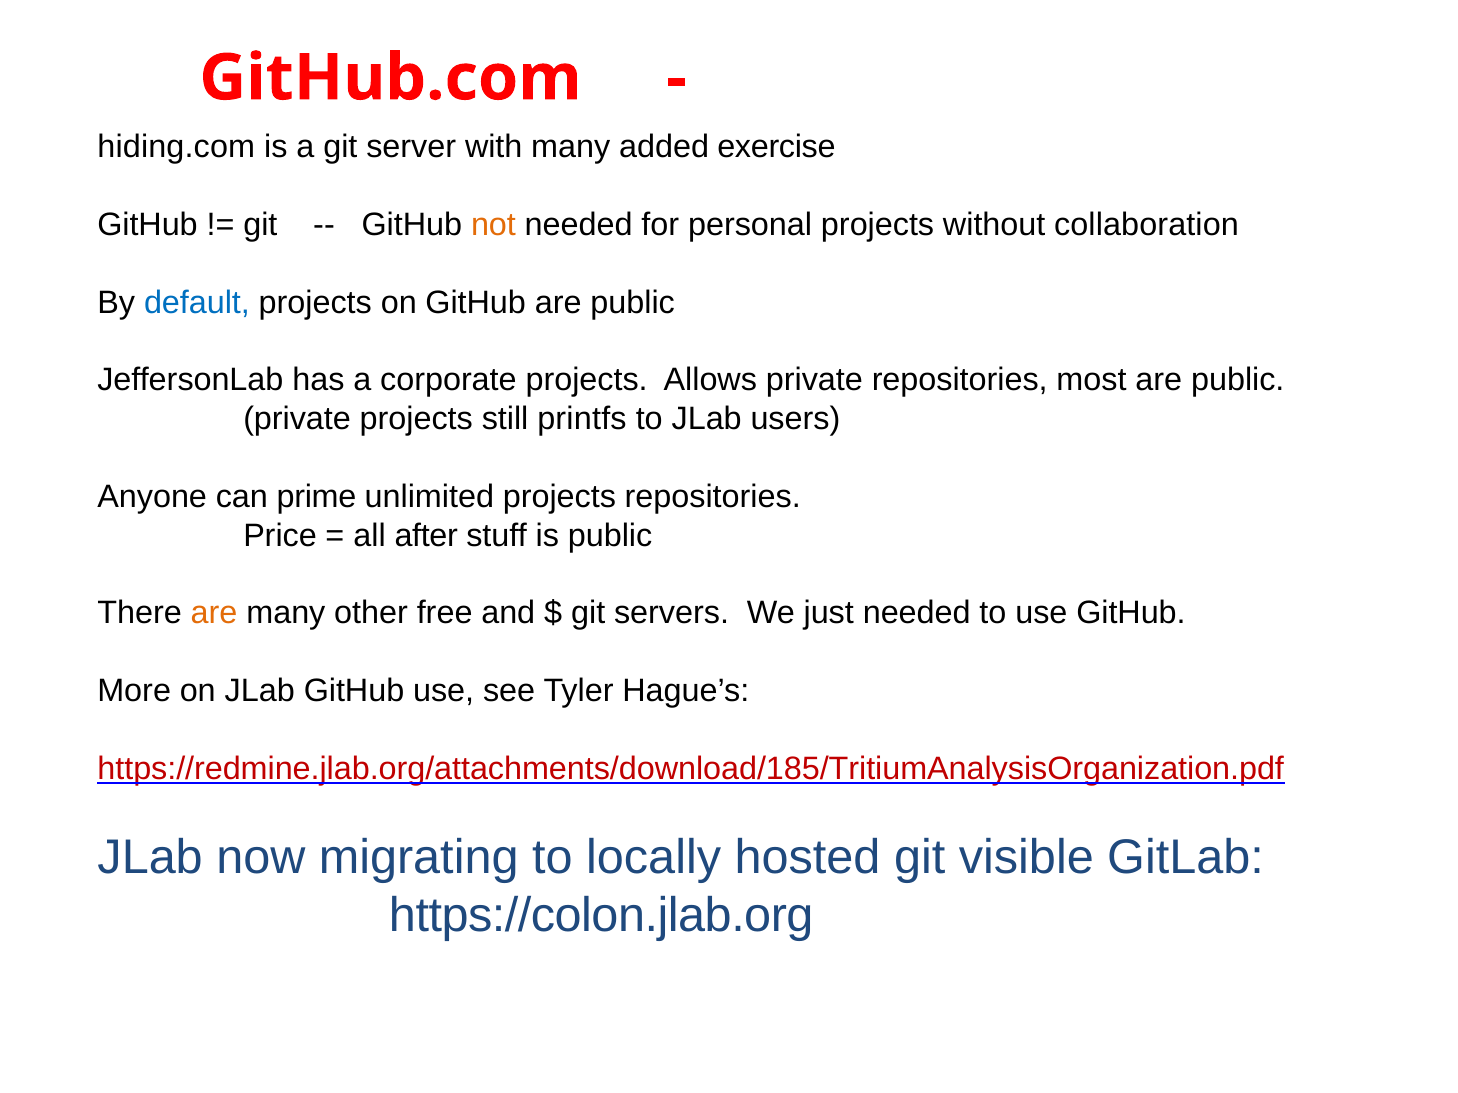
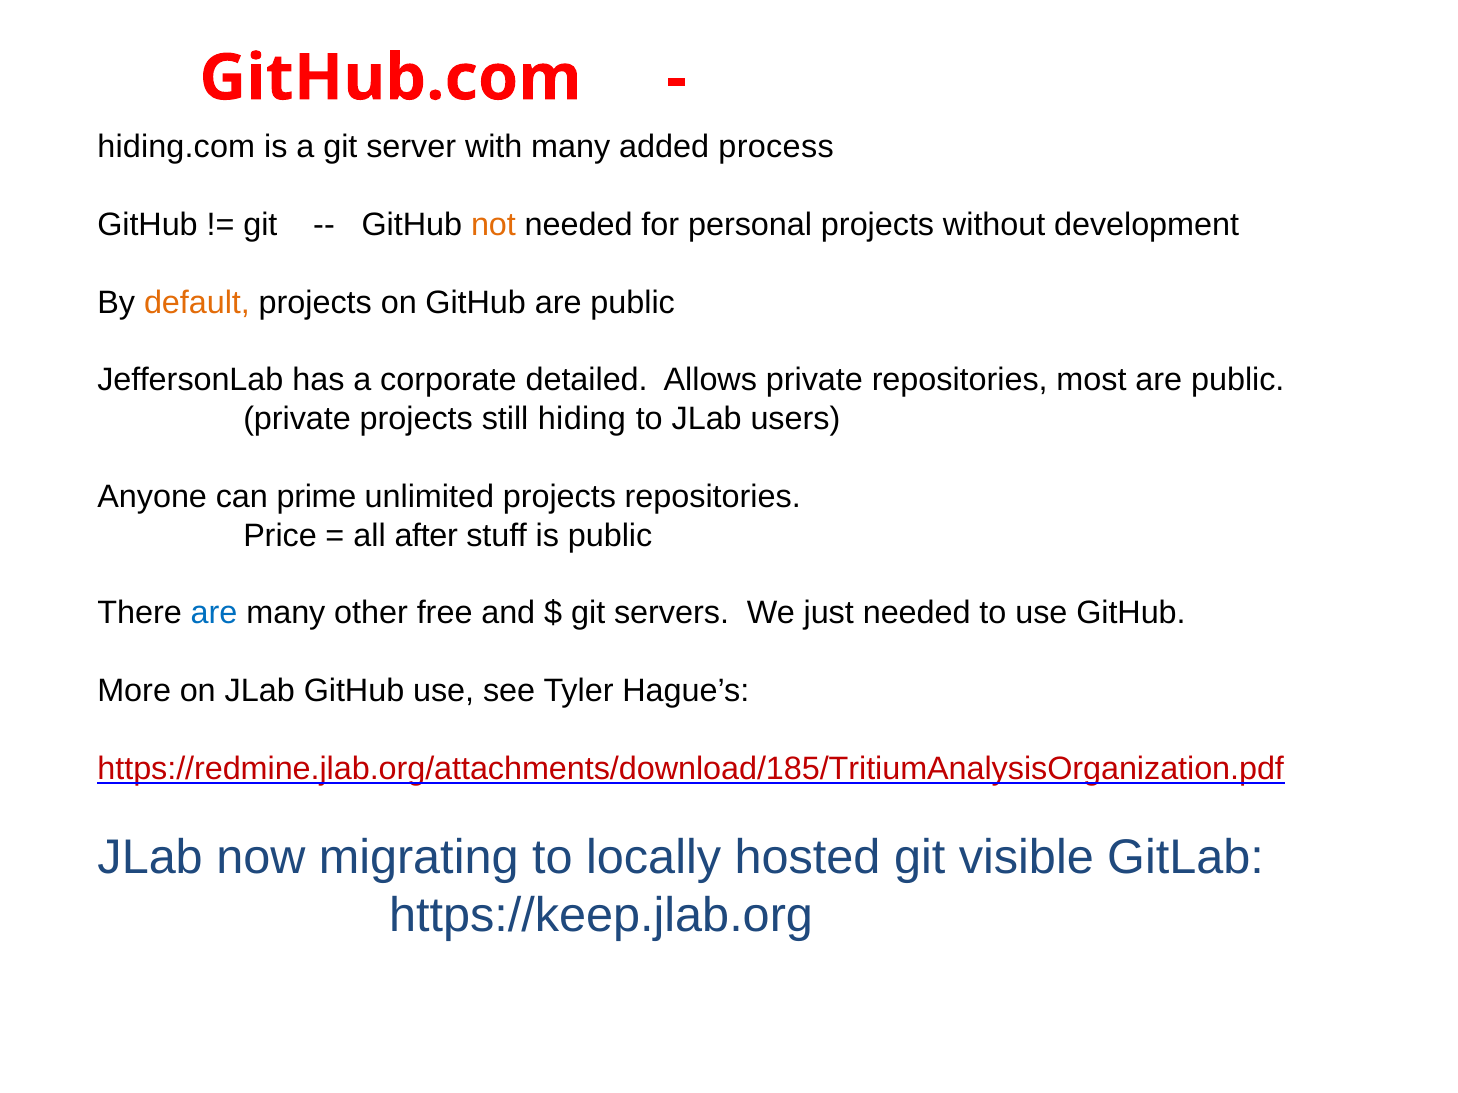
exercise: exercise -> process (776, 147)
collaboration: collaboration -> development (1147, 225)
default colour: blue -> orange (197, 302)
corporate projects: projects -> detailed (587, 380)
printfs: printfs -> hiding (582, 419)
are colour: orange -> blue (214, 613)
https://colon.jlab.org: https://colon.jlab.org -> https://keep.jlab.org (601, 916)
